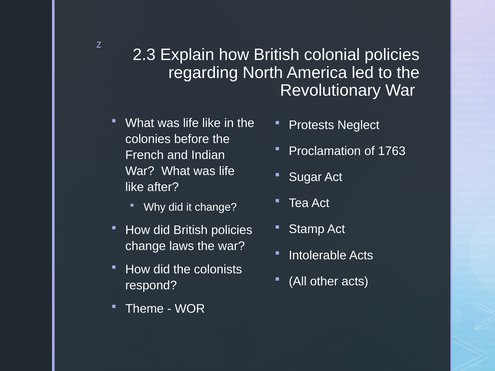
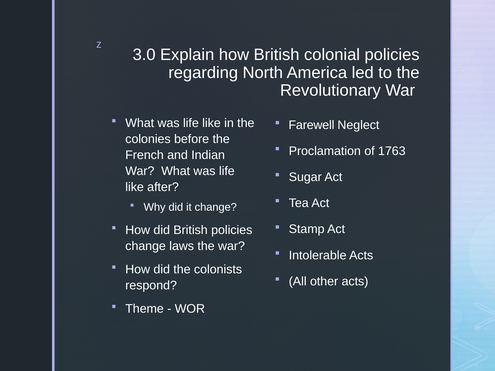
2.3: 2.3 -> 3.0 (144, 55)
Protests: Protests -> Farewell (312, 125)
